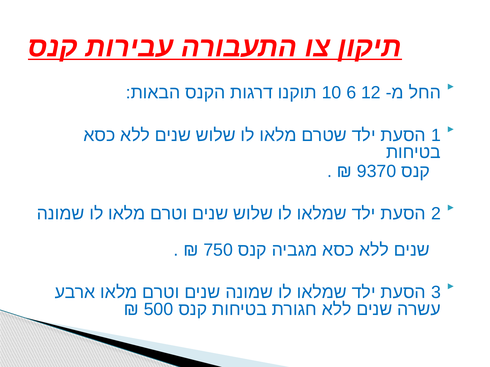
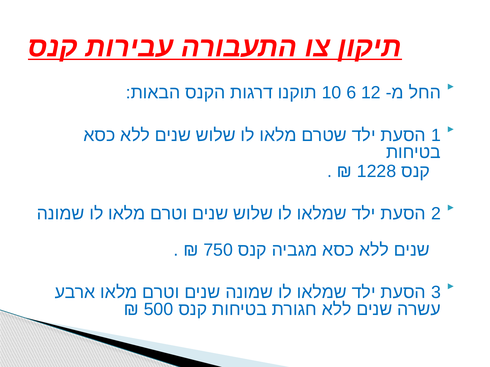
9370: 9370 -> 1228 (377, 172)
